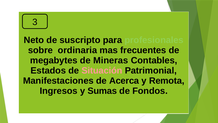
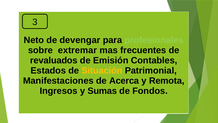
suscripto: suscripto -> devengar (80, 40)
ordinaria: ordinaria -> extremar (77, 50)
megabytes: megabytes -> revaluados (54, 60)
Mineras: Mineras -> Emisión (111, 60)
Situación colour: pink -> yellow (102, 70)
